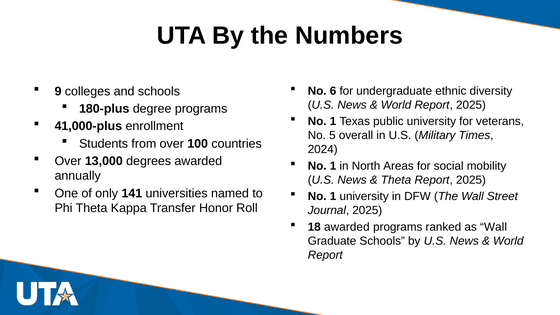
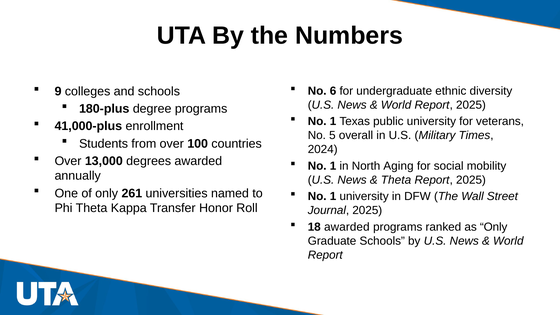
Areas: Areas -> Aging (398, 166)
141: 141 -> 261 (132, 193)
as Wall: Wall -> Only (494, 227)
